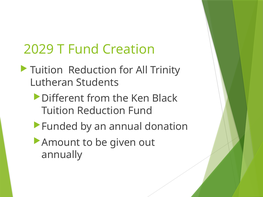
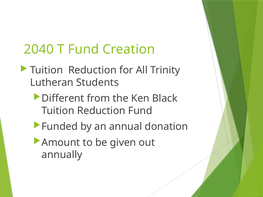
2029: 2029 -> 2040 (39, 50)
